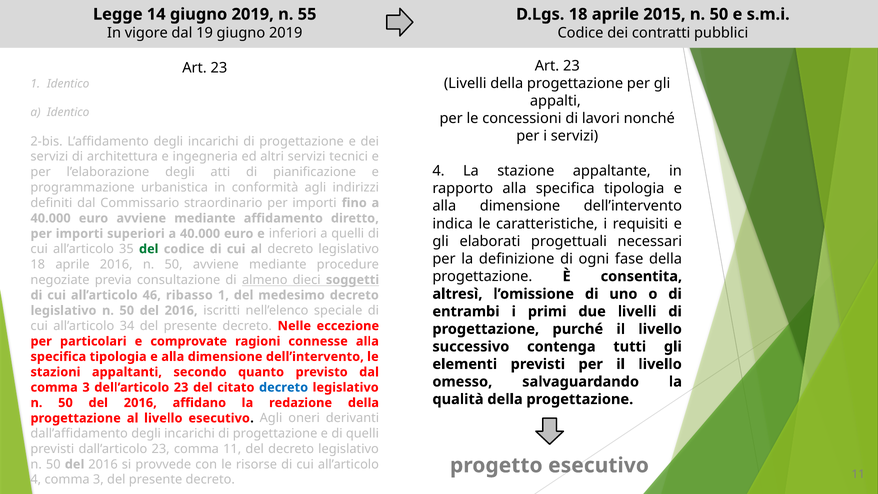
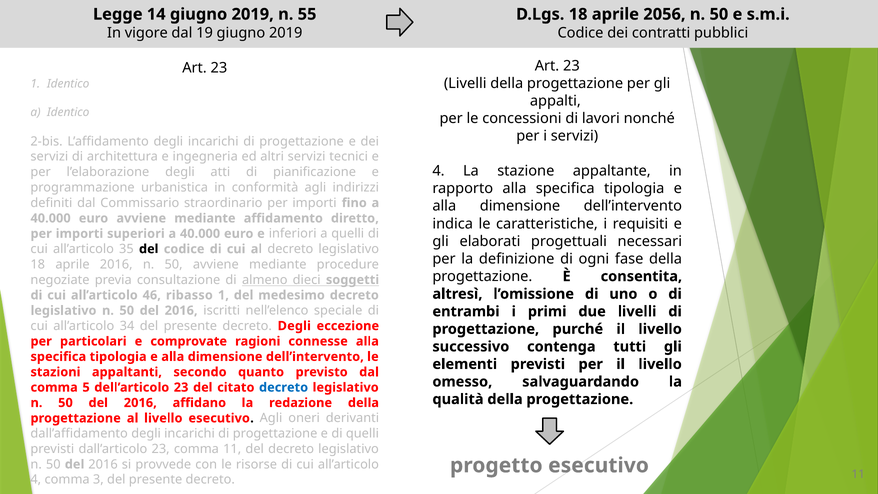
2015: 2015 -> 2056 (664, 14)
del colour: green -> black (149, 249)
decreto Nelle: Nelle -> Degli (294, 326)
3: 3 -> 5 (86, 387)
